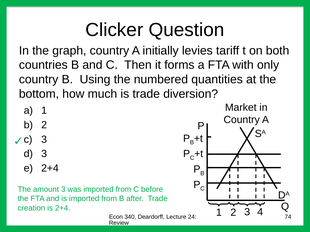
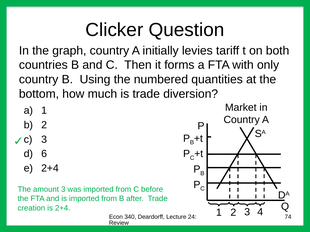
3: 3 -> 6 (44, 154)
